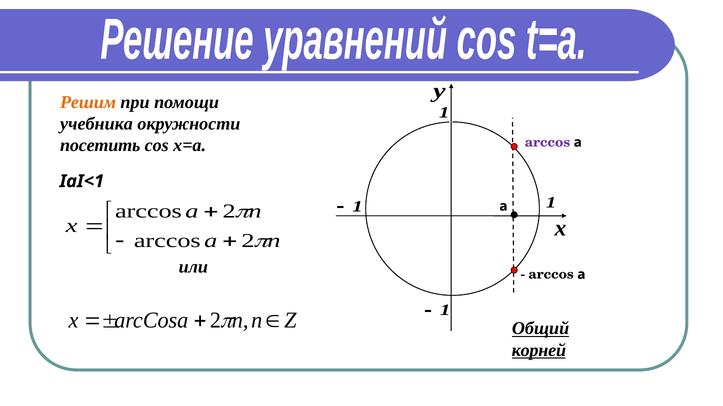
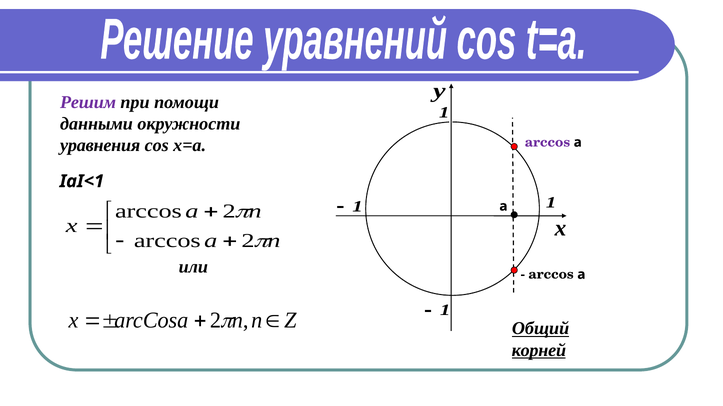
Решим colour: orange -> purple (88, 102)
учебника: учебника -> данными (97, 124)
посетить: посетить -> уравнения (100, 146)
